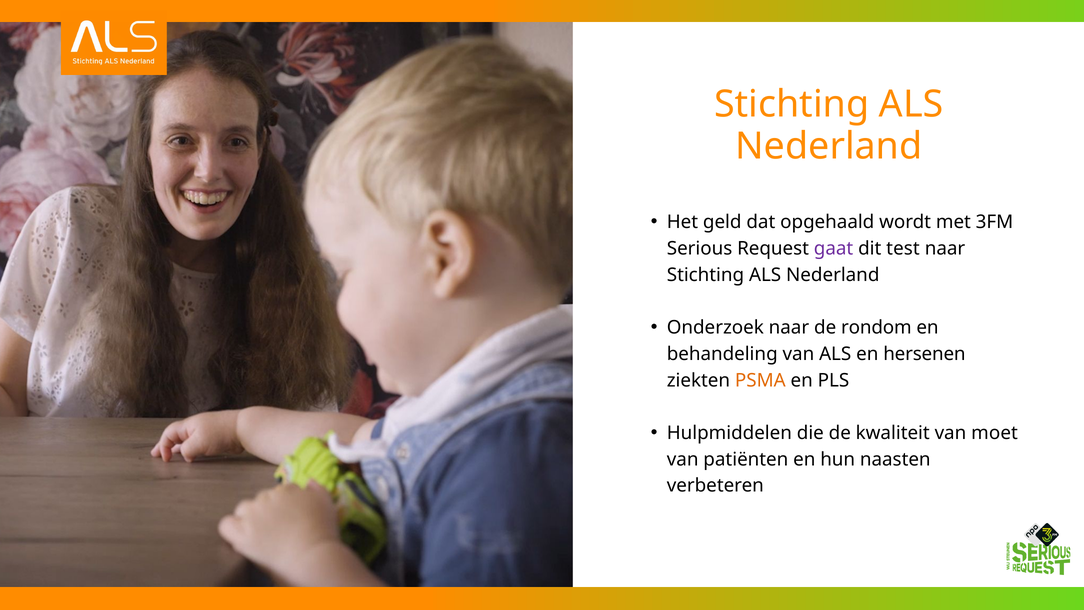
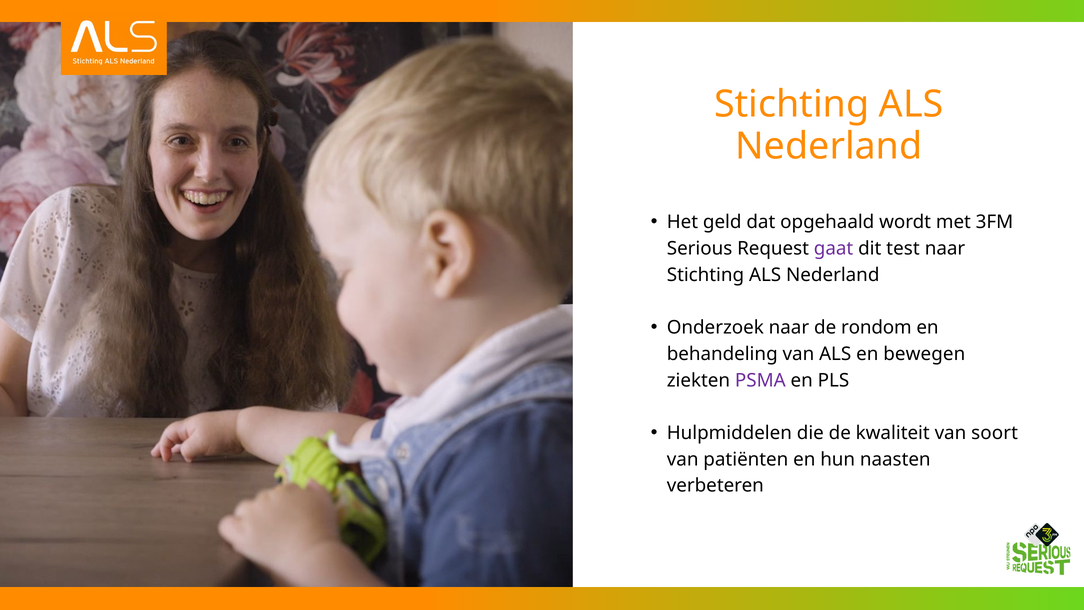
hersenen: hersenen -> bewegen (924, 354)
PSMA colour: orange -> purple (760, 380)
moet: moet -> soort (995, 433)
